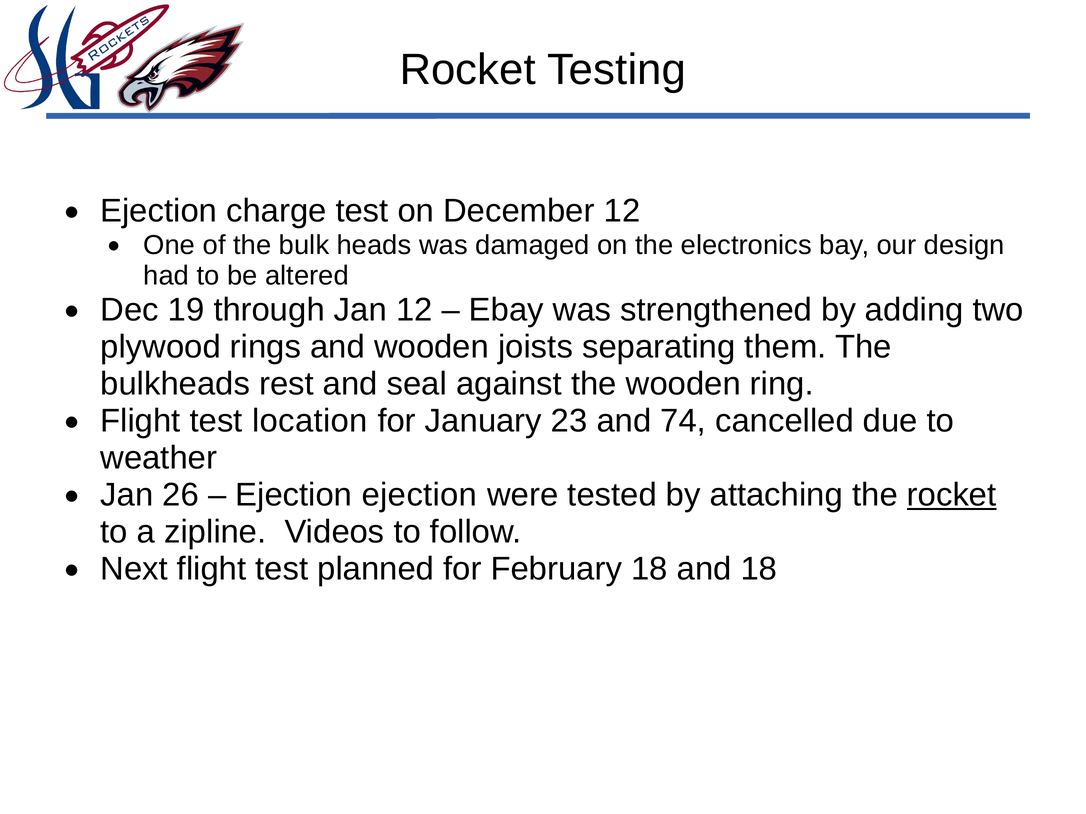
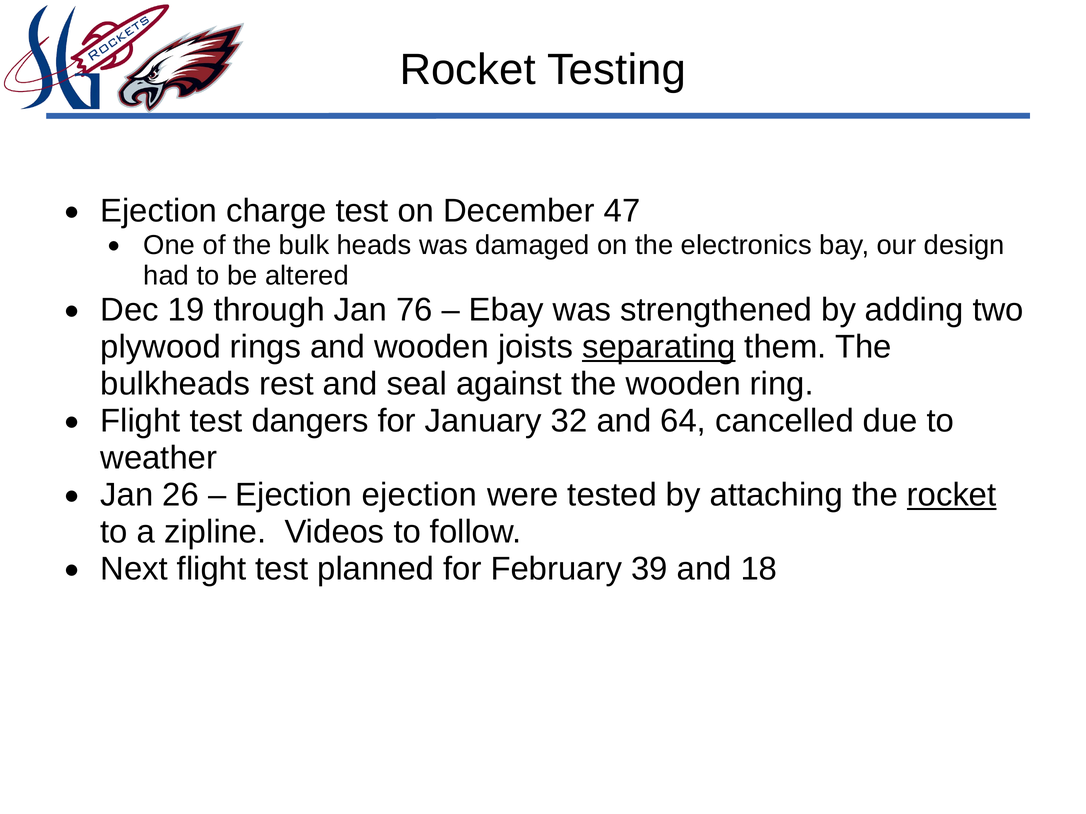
December 12: 12 -> 47 (622, 211)
Jan 12: 12 -> 76 (414, 310)
separating underline: none -> present (659, 347)
location: location -> dangers (310, 421)
23: 23 -> 32 (569, 421)
74: 74 -> 64 (683, 421)
February 18: 18 -> 39 (649, 569)
